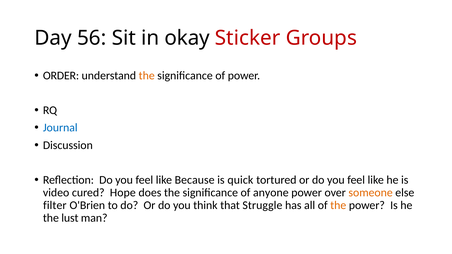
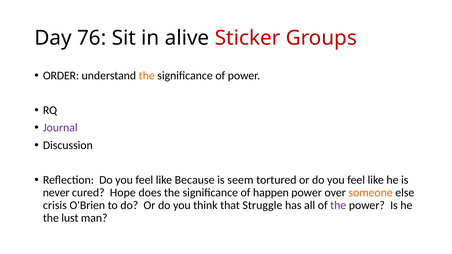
56: 56 -> 76 (92, 38)
okay: okay -> alive (187, 38)
Journal colour: blue -> purple (60, 128)
quick: quick -> seem (240, 180)
video: video -> never (56, 193)
anyone: anyone -> happen (271, 193)
filter: filter -> crisis (55, 206)
the colour: orange -> purple (338, 206)
